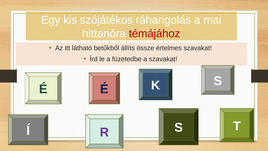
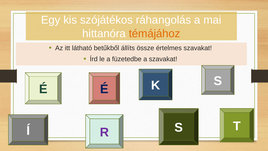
témájához colour: red -> orange (155, 33)
